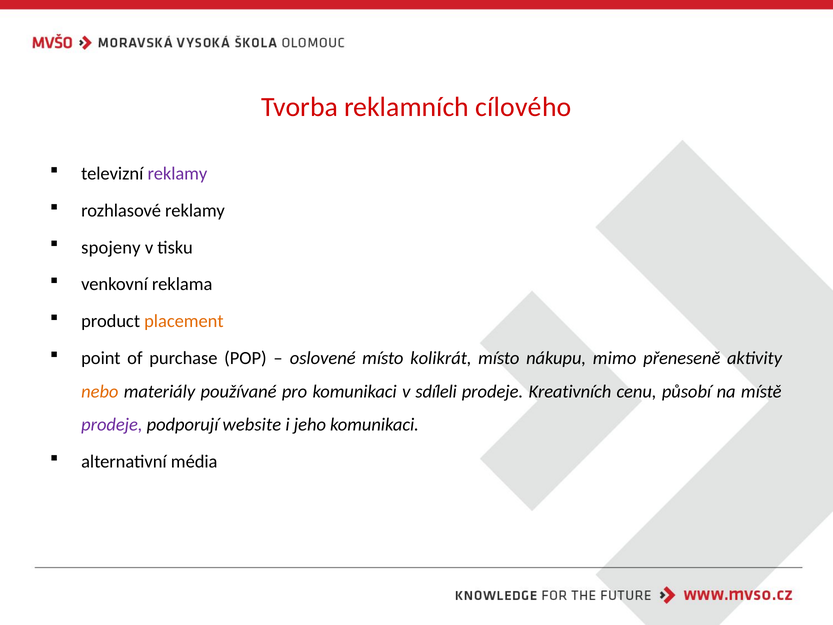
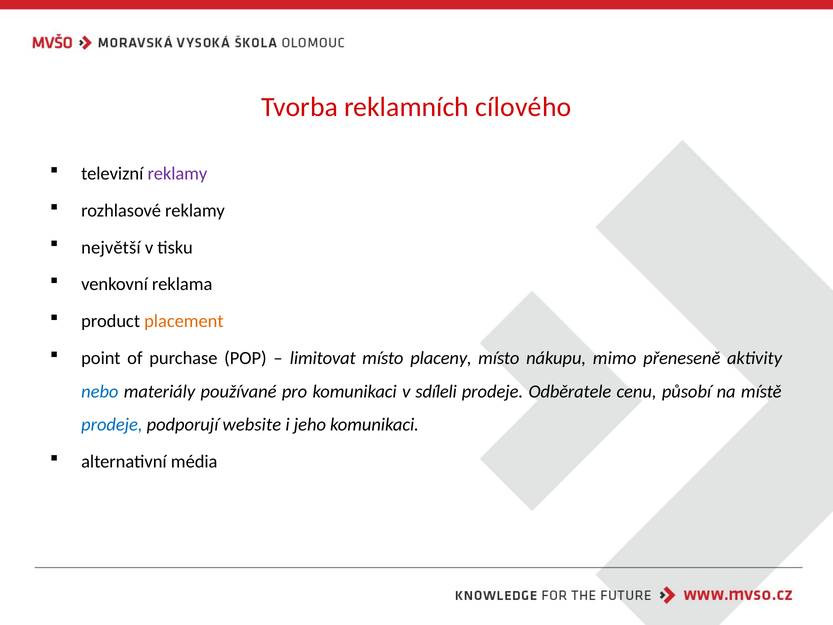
spojeny: spojeny -> největší (111, 247)
oslovené: oslovené -> limitovat (323, 358)
kolikrát: kolikrát -> placeny (441, 358)
nebo colour: orange -> blue (100, 391)
Kreativních: Kreativních -> Odběratele (570, 391)
prodeje colour: purple -> blue (112, 425)
